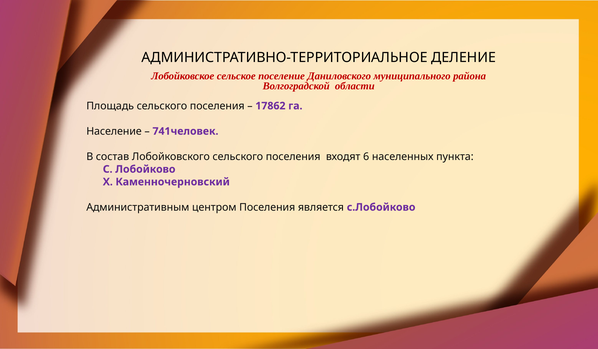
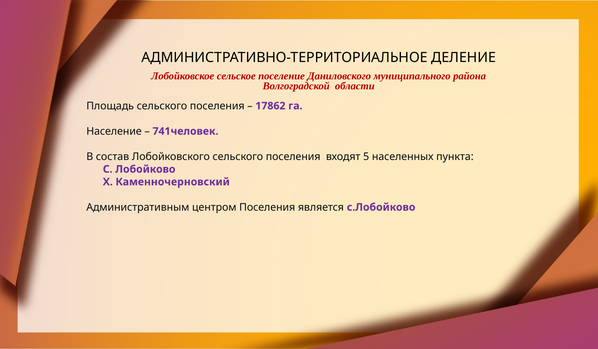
6: 6 -> 5 (366, 156)
